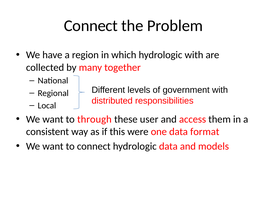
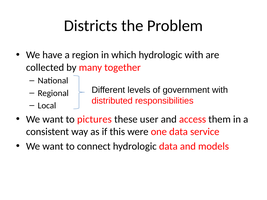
Connect: Connect -> Districts (91, 26)
through: through -> pictures (94, 119)
format: format -> service (205, 132)
